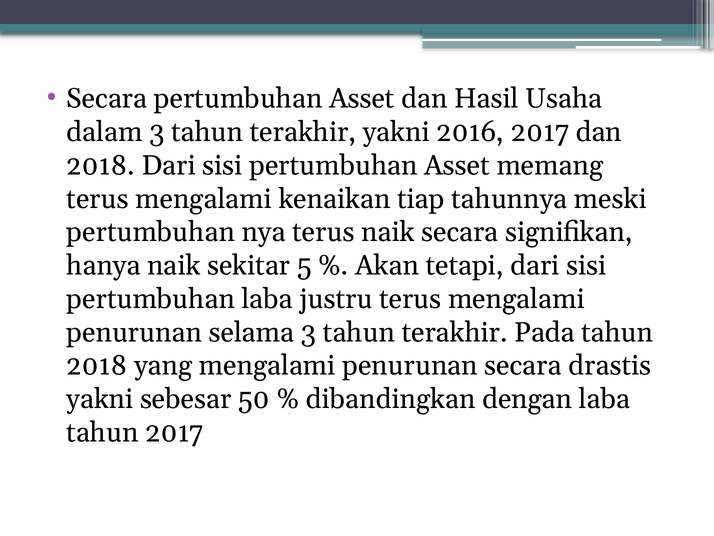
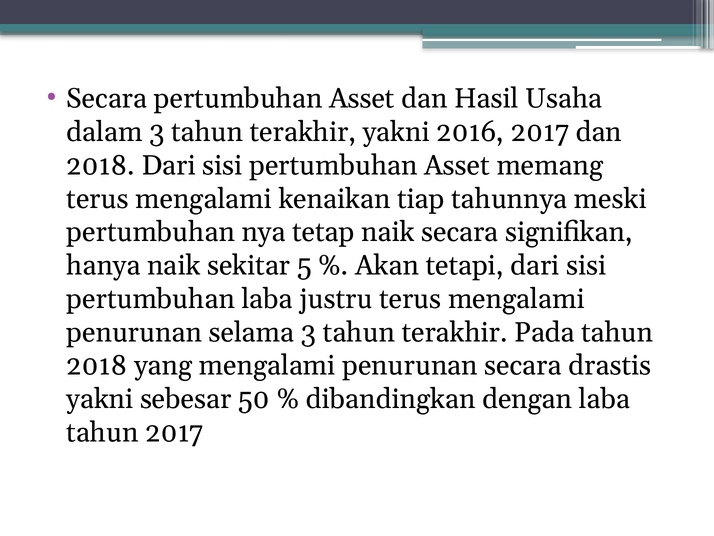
nya terus: terus -> tetap (323, 232)
